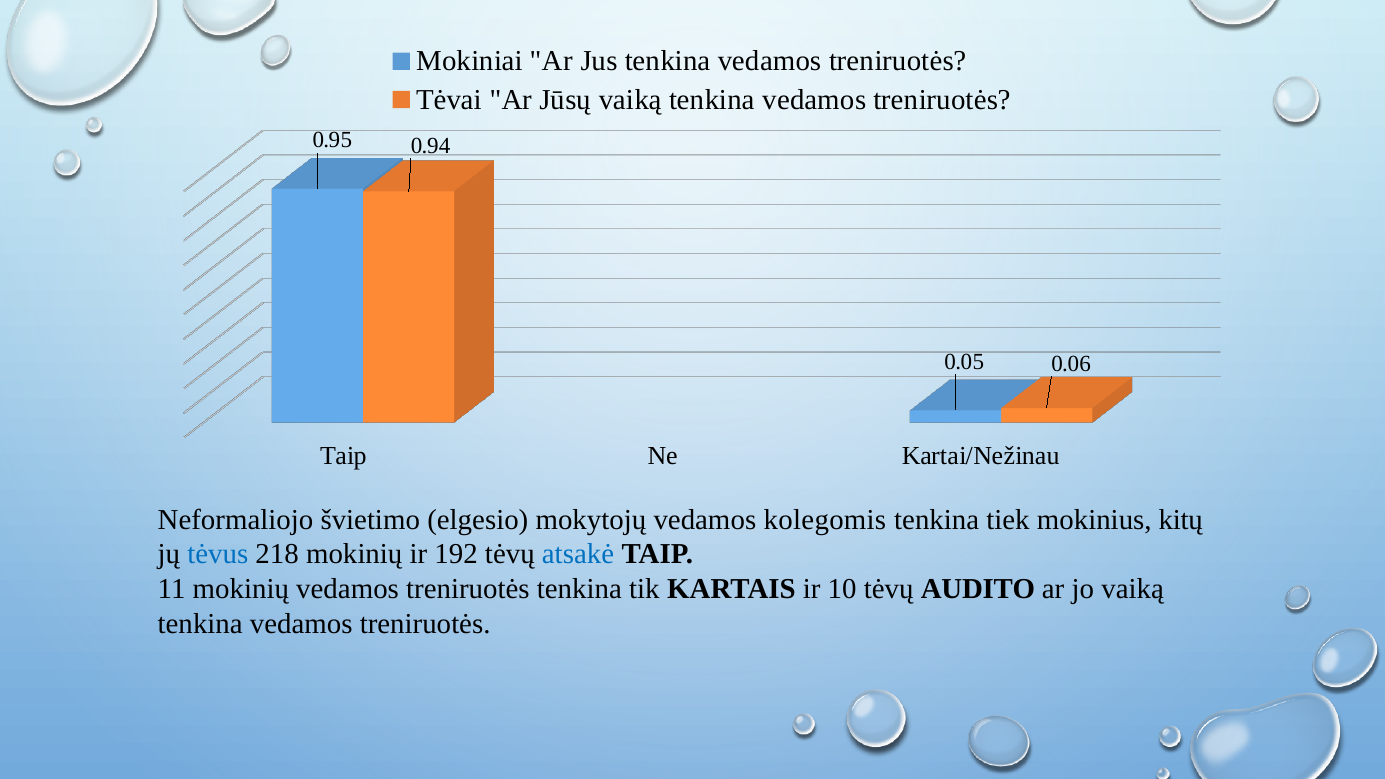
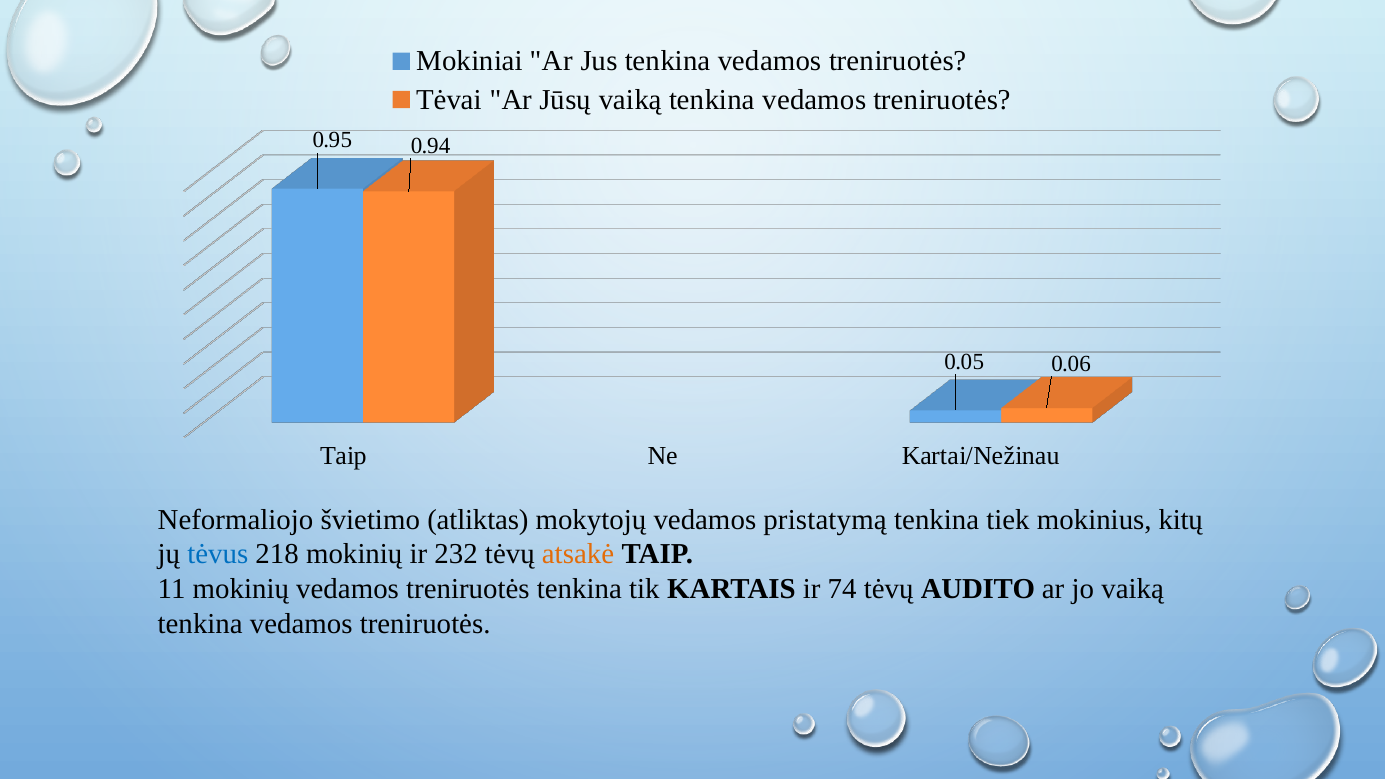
elgesio: elgesio -> atliktas (478, 520)
kolegomis: kolegomis -> pristatymą (825, 520)
192: 192 -> 232 (456, 554)
atsakė colour: blue -> orange (578, 554)
10: 10 -> 74 (842, 589)
